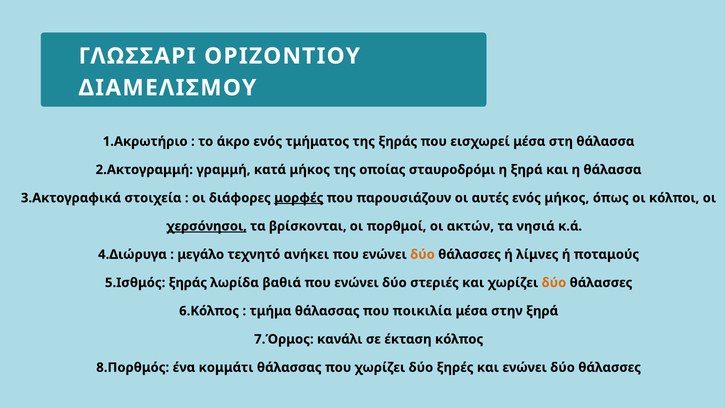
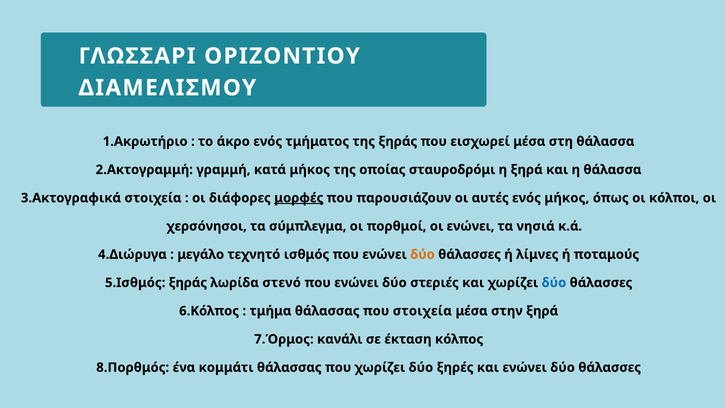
χερσόνησοι underline: present -> none (207, 226)
βρίσκονται: βρίσκονται -> σύμπλεγμα (308, 226)
οι ακτών: ακτών -> ενώνει (470, 226)
ανήκει: ανήκει -> ισθμός (306, 254)
βαθιά: βαθιά -> στενό (282, 283)
δύο colour: orange -> blue (554, 283)
που ποικιλία: ποικιλία -> στοιχεία (422, 311)
